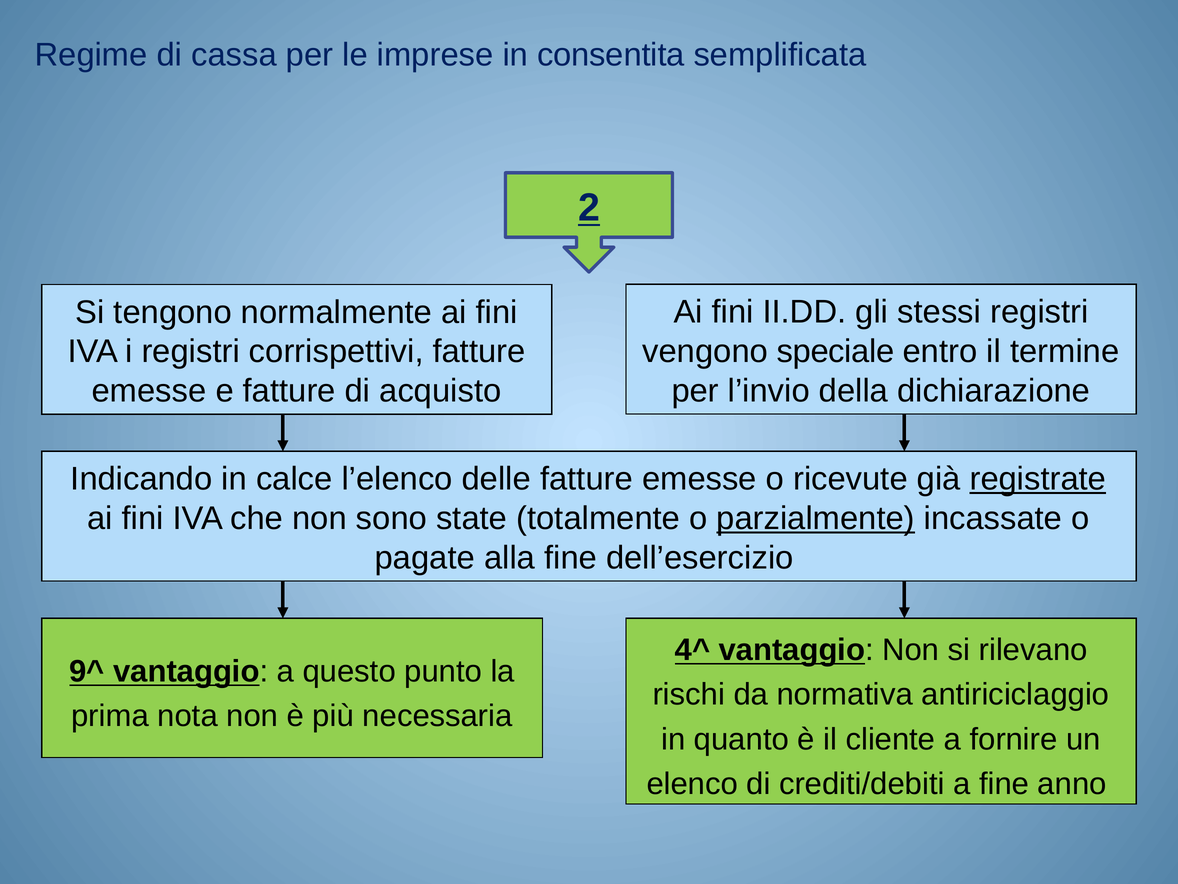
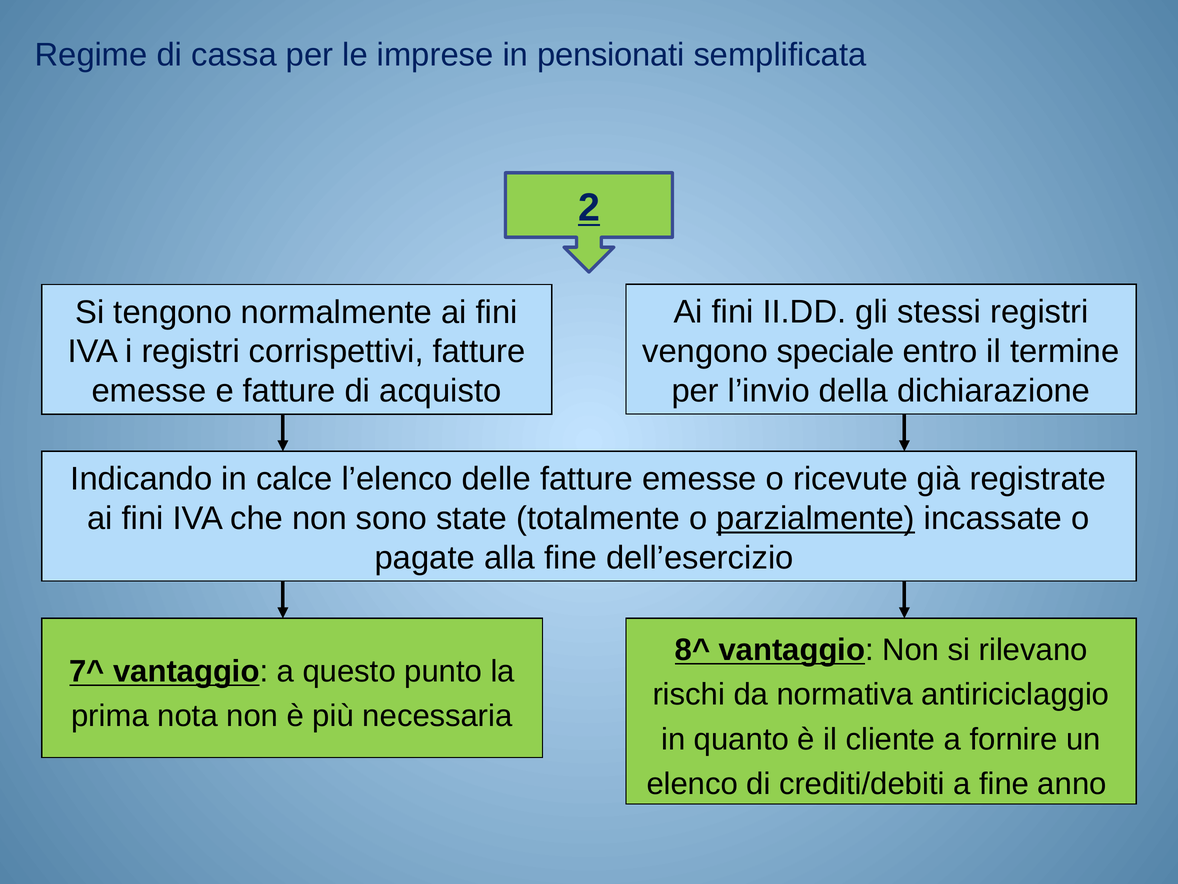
consentita: consentita -> pensionati (611, 55)
registrate underline: present -> none (1038, 479)
4^: 4^ -> 8^ (692, 650)
9^: 9^ -> 7^ (87, 671)
